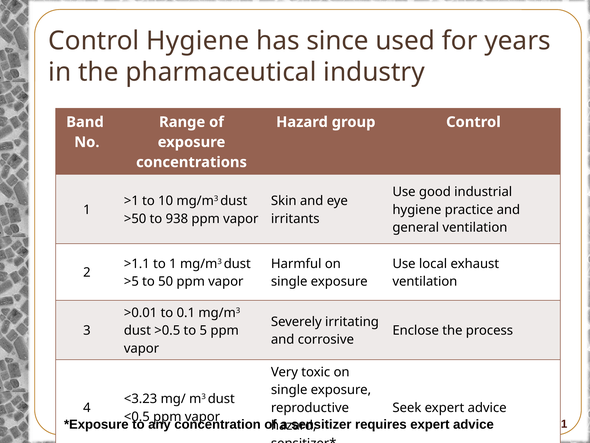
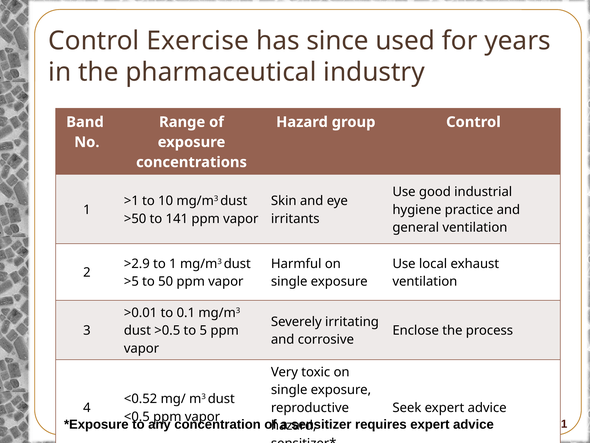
Control Hygiene: Hygiene -> Exercise (198, 41)
938: 938 -> 141 (177, 218)
>1.1: >1.1 -> >2.9 (137, 263)
<3.23: <3.23 -> <0.52 (141, 398)
